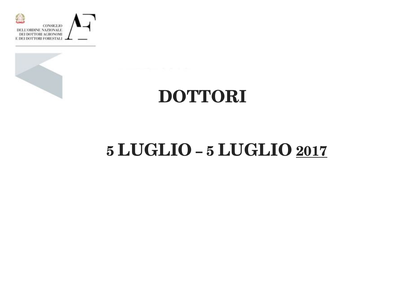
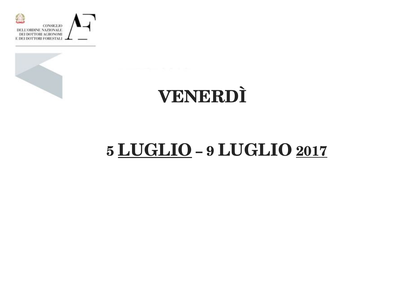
DOTTORI: DOTTORI -> VENERDÌ (203, 97)
LUGLIO underline: none -> present (155, 150)
5: 5 -> 9 (210, 151)
